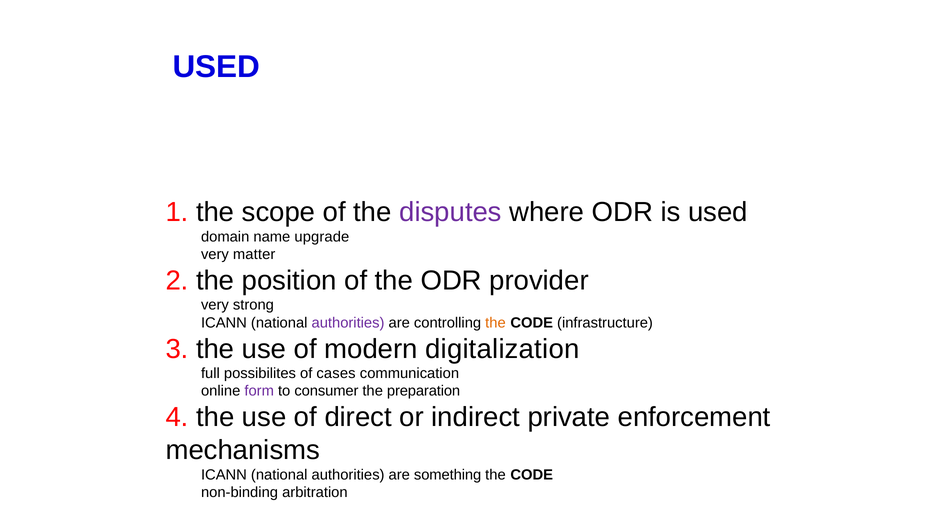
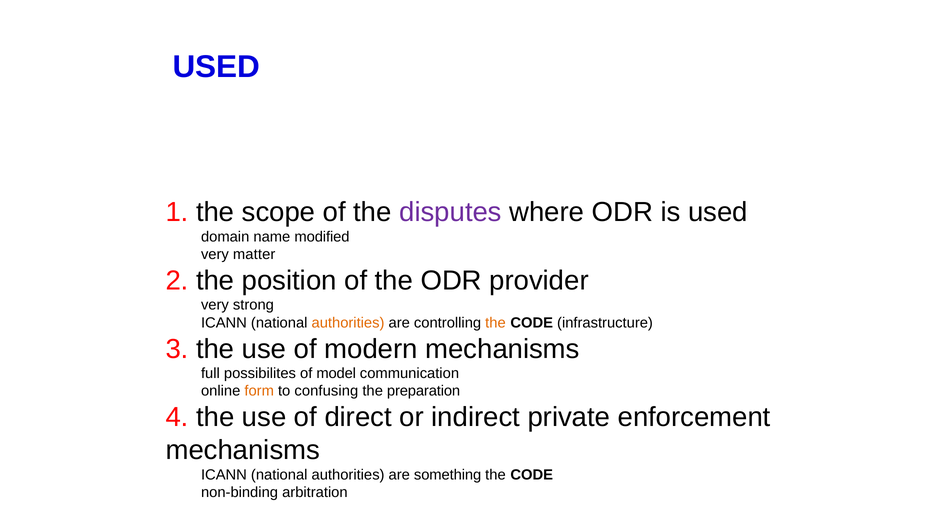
upgrade: upgrade -> modified (322, 237)
authorities colour: purple -> orange (348, 323)
modern digitalization: digitalization -> mechanisms (502, 349)
cases: cases -> model (336, 374)
form colour: purple -> orange (259, 392)
consumer: consumer -> confusing (326, 392)
